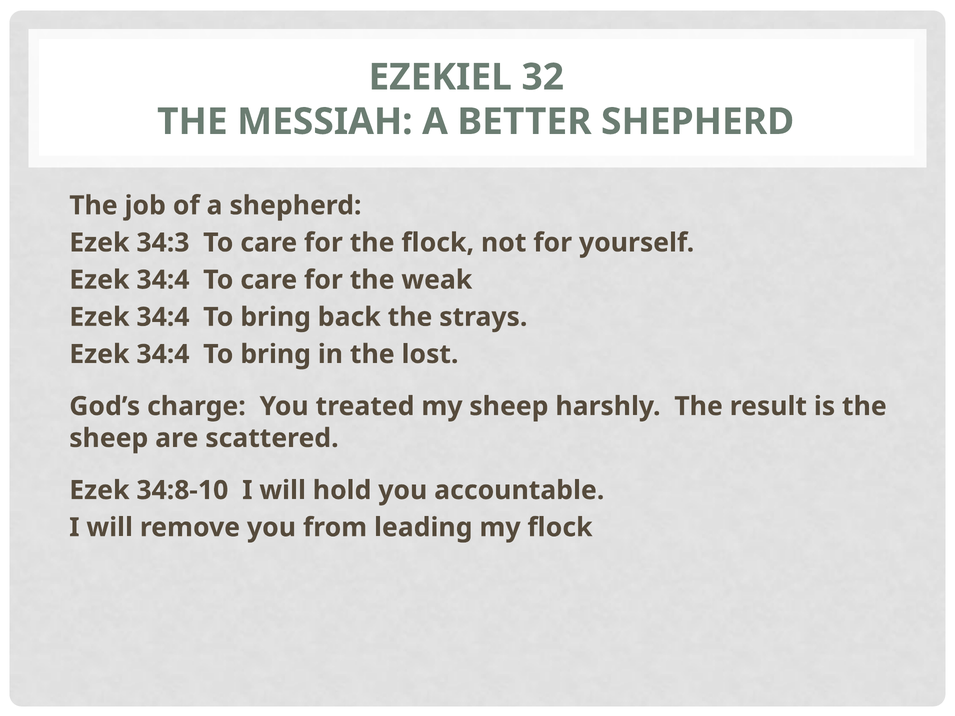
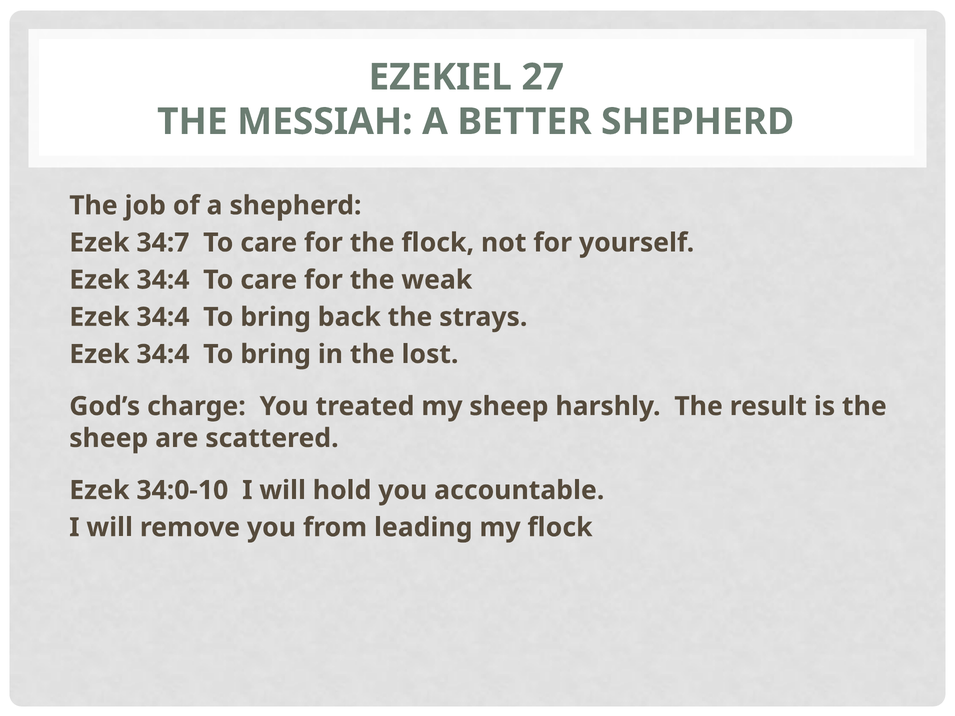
32: 32 -> 27 (543, 77)
34:3: 34:3 -> 34:7 (163, 243)
34:8-10: 34:8-10 -> 34:0-10 (182, 490)
